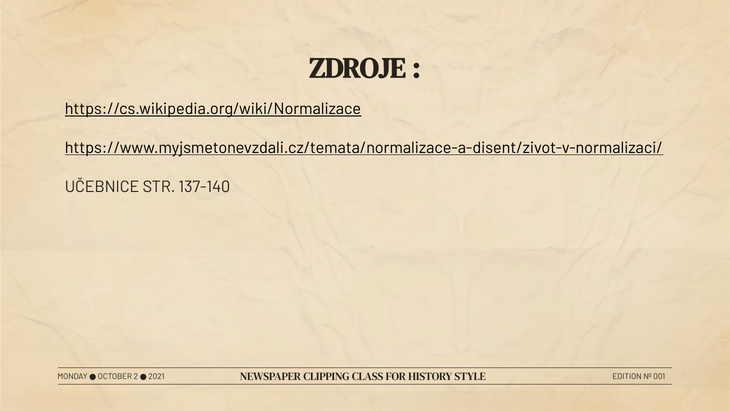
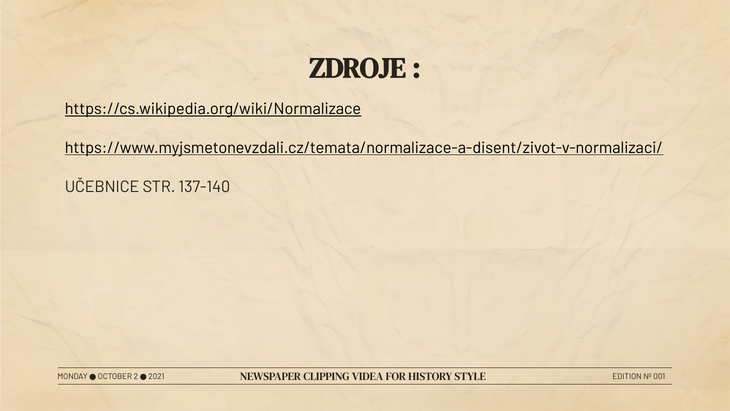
CLASS: CLASS -> VIDEA (368, 376)
